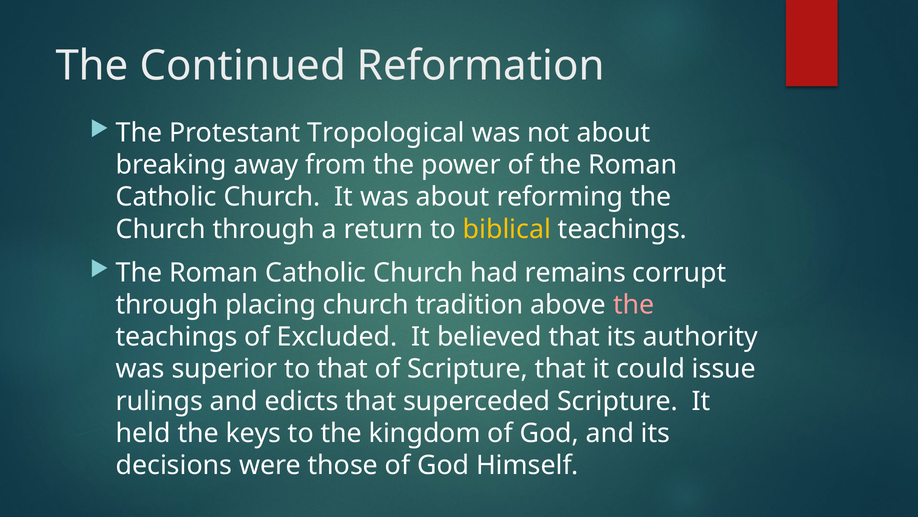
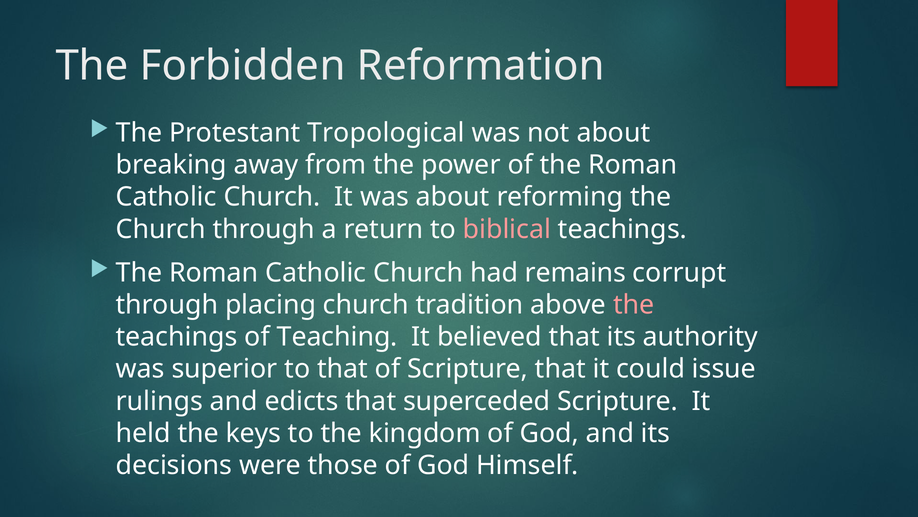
Continued: Continued -> Forbidden (243, 66)
biblical colour: yellow -> pink (507, 229)
Excluded: Excluded -> Teaching (337, 337)
